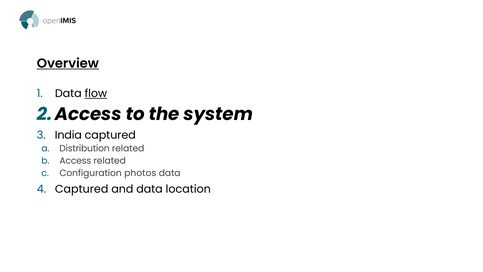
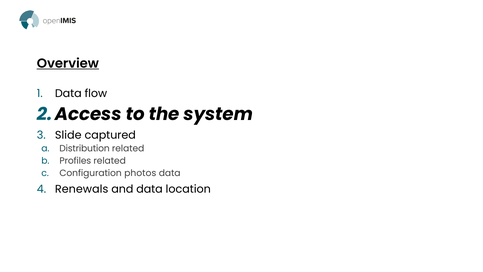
flow underline: present -> none (96, 93)
India: India -> Slide (68, 135)
Access: Access -> Profiles (75, 161)
Captured: Captured -> Renewals (82, 189)
